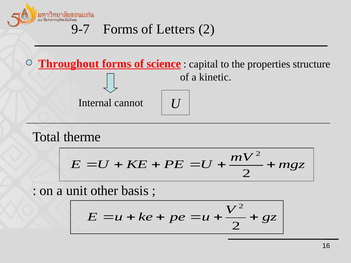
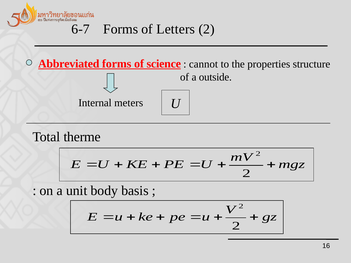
9-7: 9-7 -> 6-7 (81, 29)
Throughout: Throughout -> Abbreviated (69, 64)
capital: capital -> cannot (203, 64)
kinetic: kinetic -> outside (215, 77)
cannot: cannot -> meters (129, 103)
other: other -> body (104, 191)
